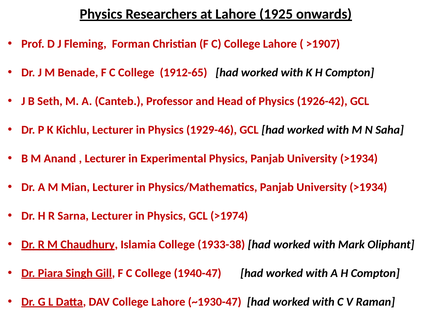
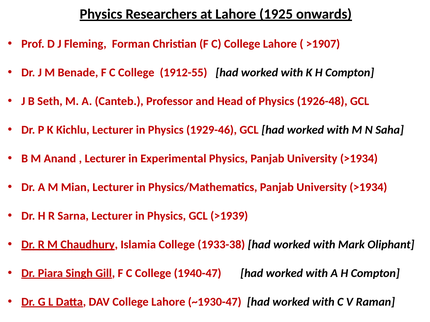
1912-65: 1912-65 -> 1912-55 (184, 73)
1926-42: 1926-42 -> 1926-48 (322, 101)
>1974: >1974 -> >1939 (229, 216)
